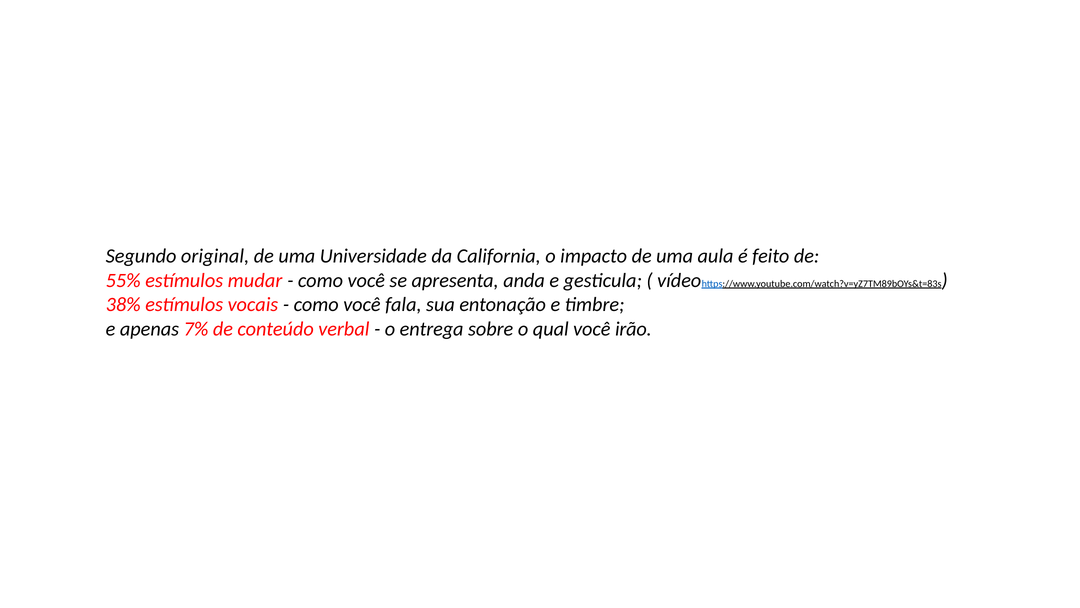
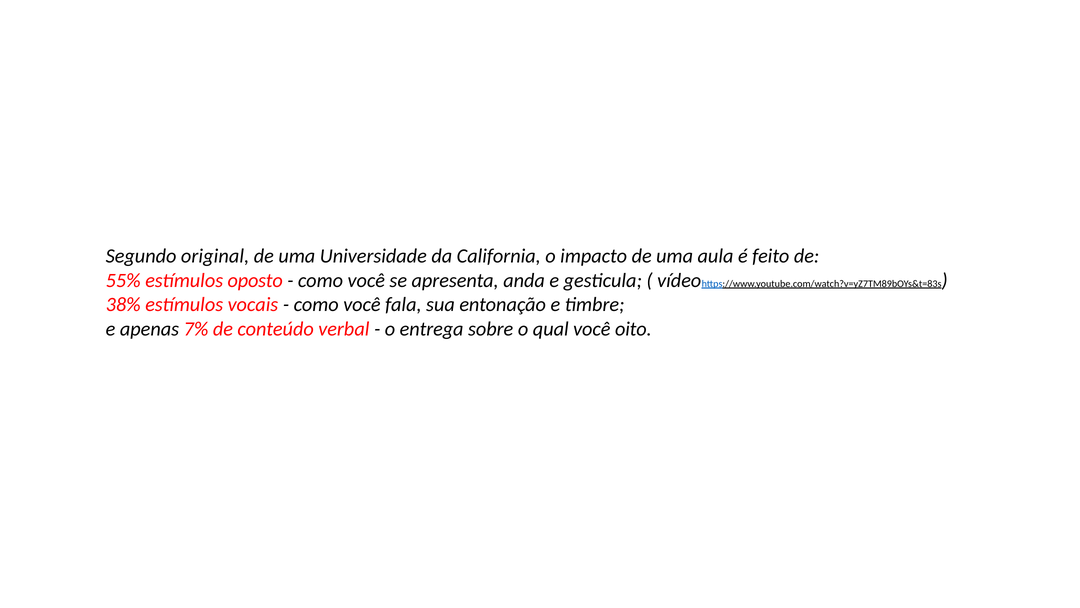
mudar: mudar -> oposto (255, 280)
irão: irão -> oito (633, 329)
